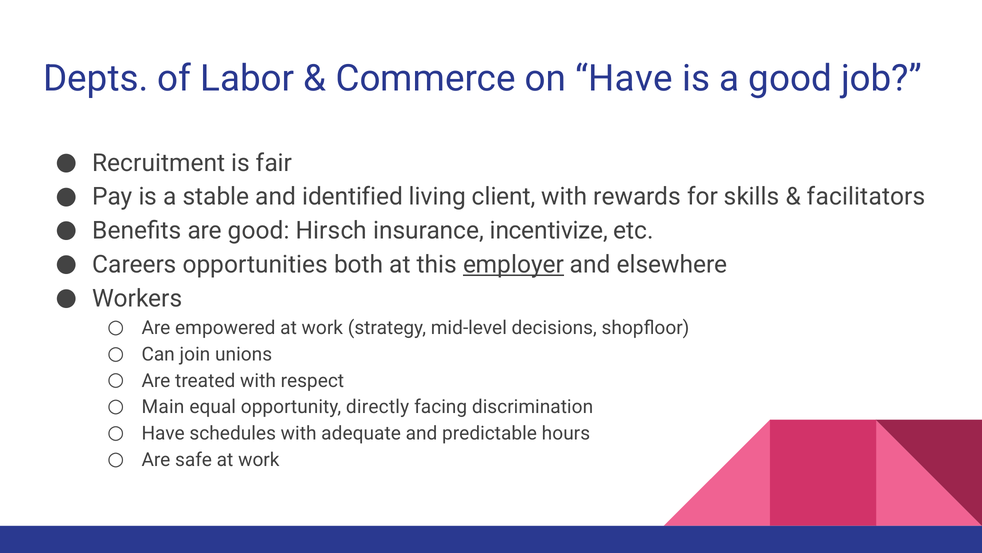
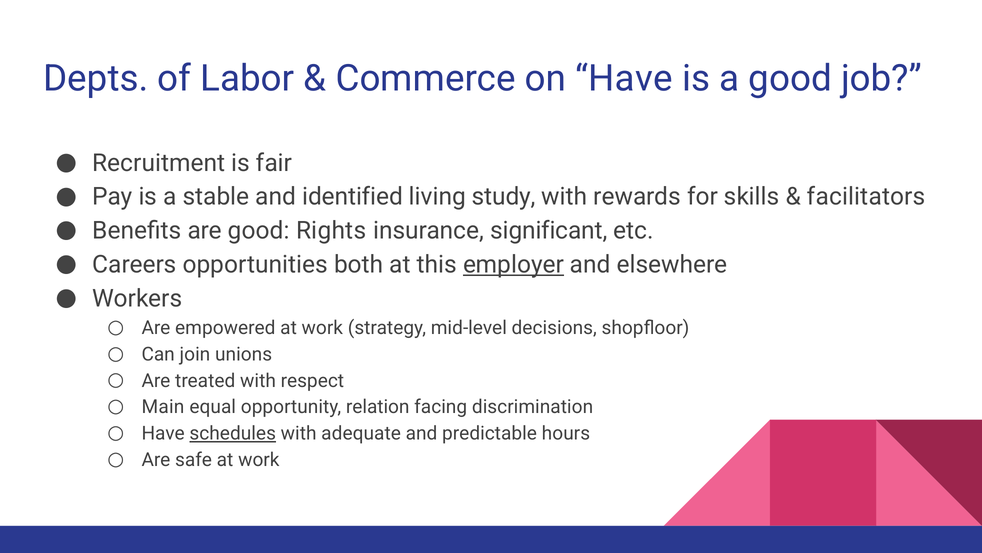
client: client -> study (504, 197)
Hirsch: Hirsch -> Rights (331, 230)
incentivize: incentivize -> significant (549, 230)
directly: directly -> relation (378, 407)
schedules underline: none -> present (233, 433)
